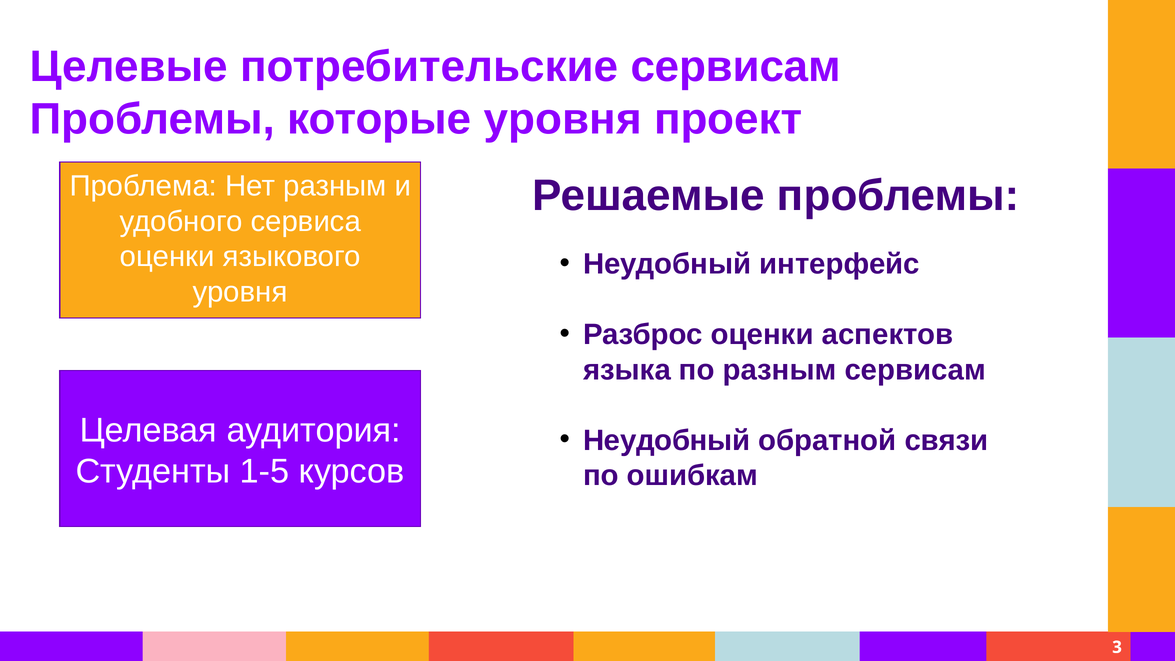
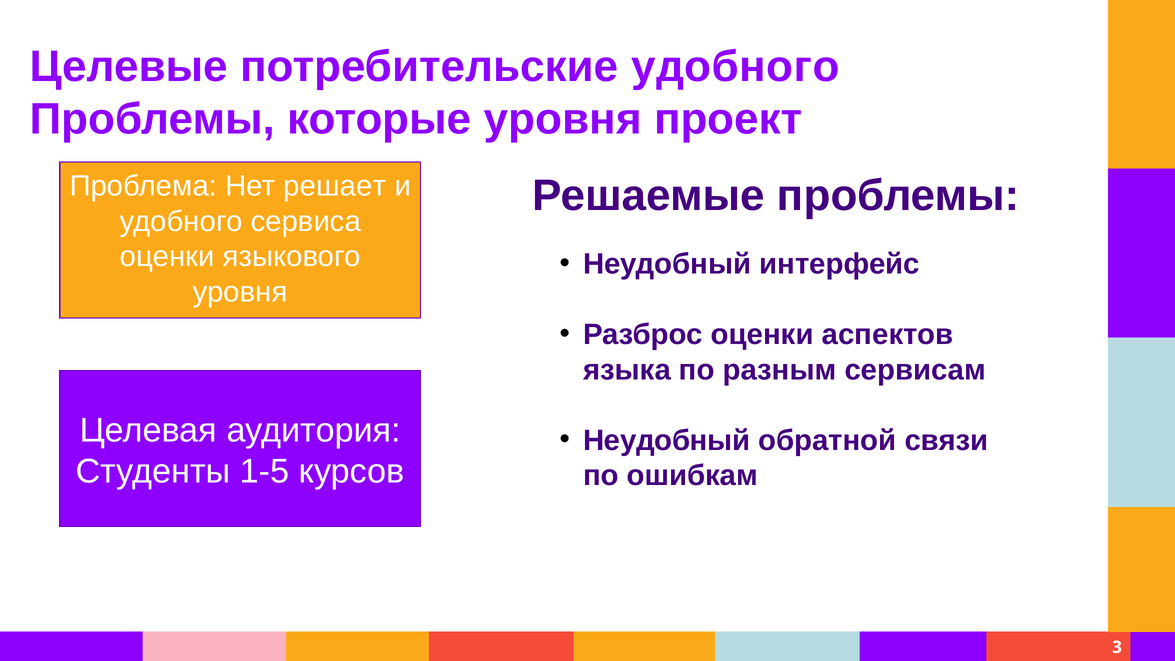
потребительские сервисам: сервисам -> удобного (735, 67)
Нет разным: разным -> решает (335, 186)
